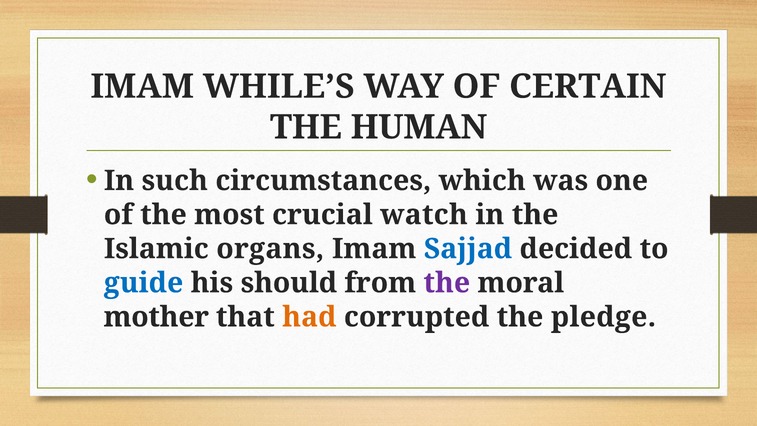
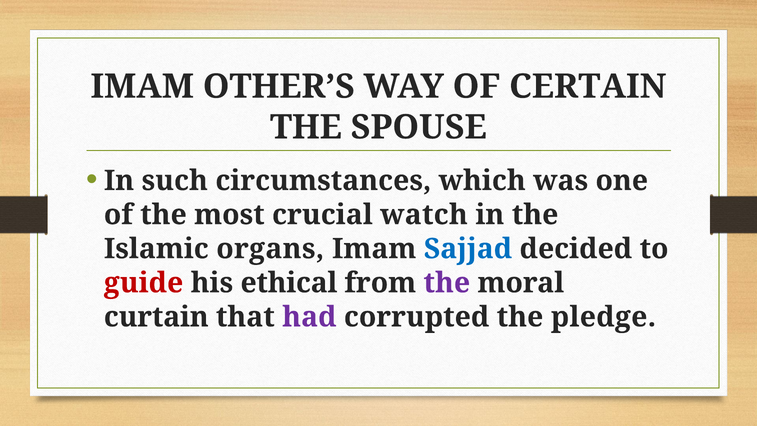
WHILE’S: WHILE’S -> OTHER’S (279, 87)
HUMAN: HUMAN -> SPOUSE (419, 127)
guide colour: blue -> red (144, 283)
should: should -> ethical (289, 283)
mother: mother -> curtain (156, 317)
had colour: orange -> purple (309, 317)
